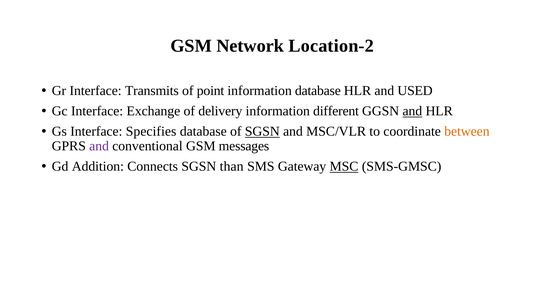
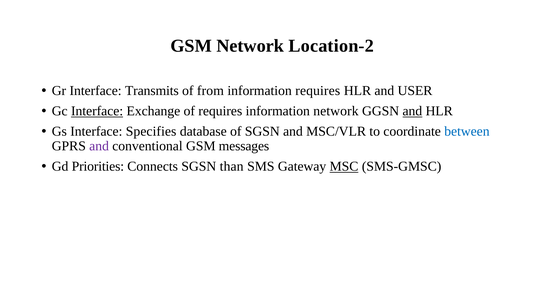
point: point -> from (210, 91)
information database: database -> requires (318, 91)
USED: USED -> USER (415, 91)
Interface underline: none -> present (97, 111)
of delivery: delivery -> requires (220, 111)
information different: different -> network (336, 111)
SGSN underline: present -> none (262, 132)
between colour: orange -> blue (467, 132)
Addition: Addition -> Priorities (98, 167)
